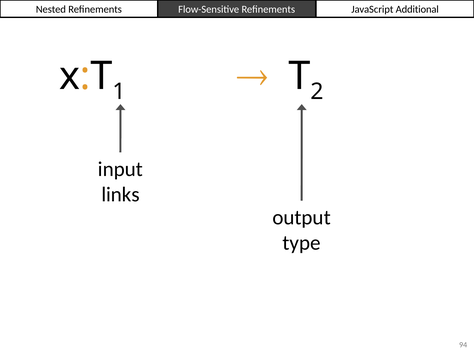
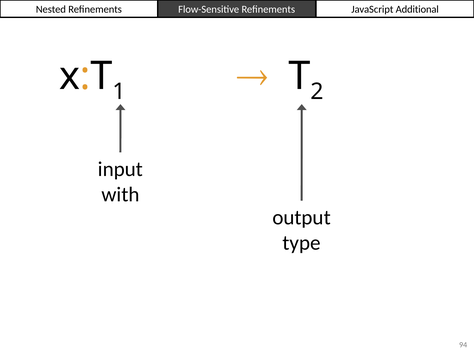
links: links -> with (120, 194)
